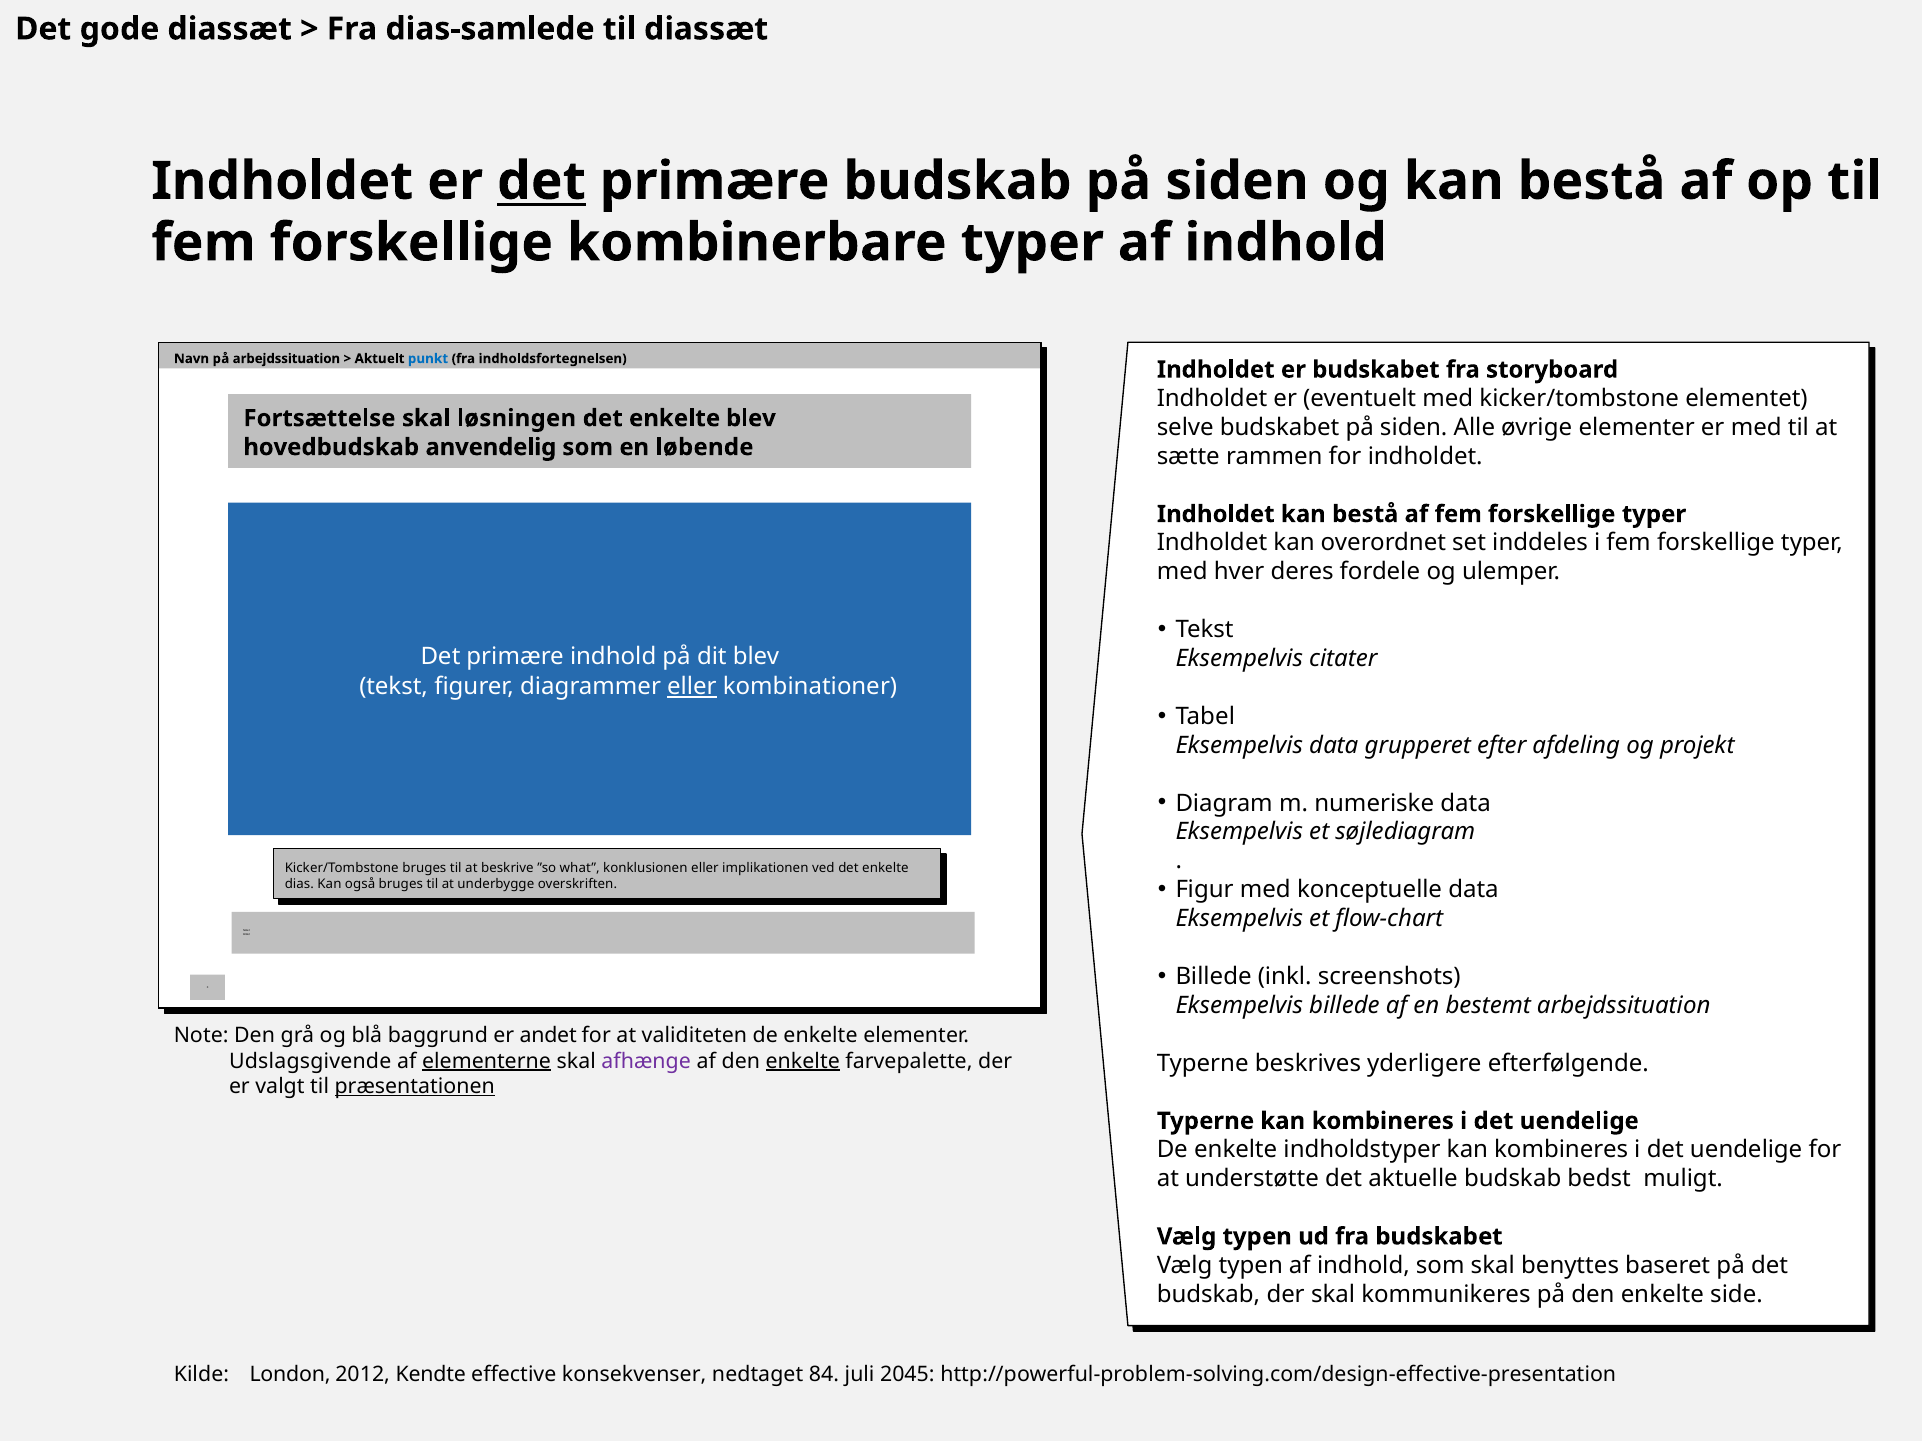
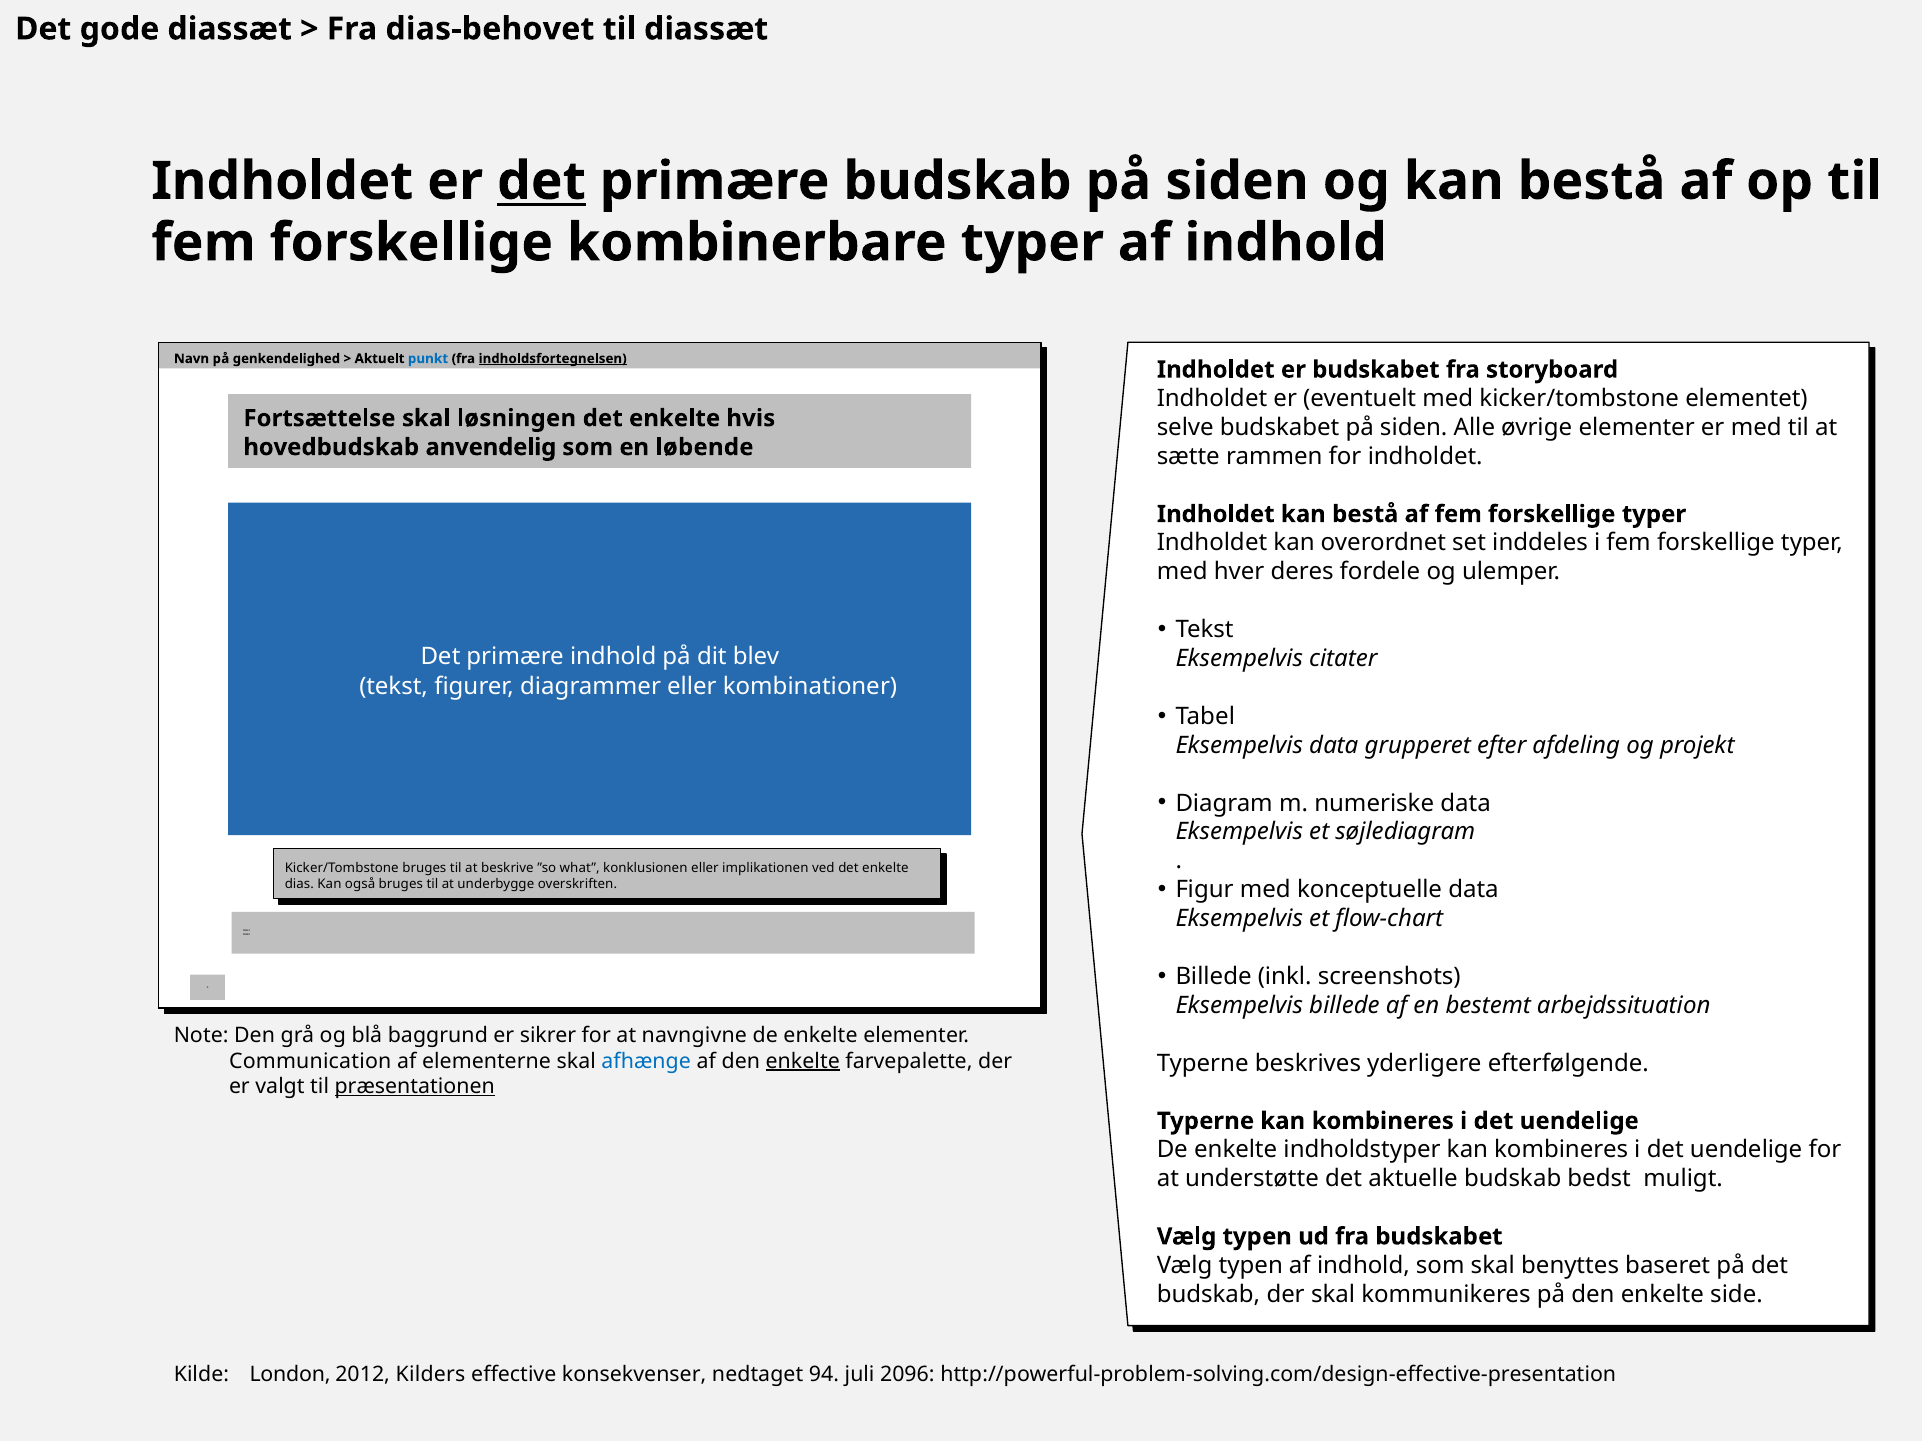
dias-samlede: dias-samlede -> dias-behovet (490, 29)
på arbejdssituation: arbejdssituation -> genkendelighed (286, 359)
indholdsfortegnelsen underline: none -> present (553, 359)
enkelte blev: blev -> hvis (751, 418)
eller underline: present -> none (692, 687)
andet: andet -> sikrer (548, 1036)
validiteten: validiteten -> navngivne (694, 1036)
Udslagsgivende: Udslagsgivende -> Communication (310, 1061)
elementerne underline: present -> none (487, 1061)
afhænge colour: purple -> blue (646, 1061)
Kendte: Kendte -> Kilders (430, 1375)
84: 84 -> 94 (824, 1375)
2045: 2045 -> 2096 (907, 1375)
